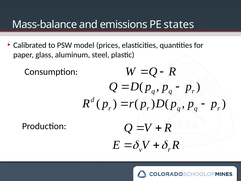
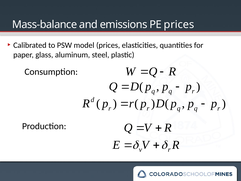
PE states: states -> prices (179, 24)
